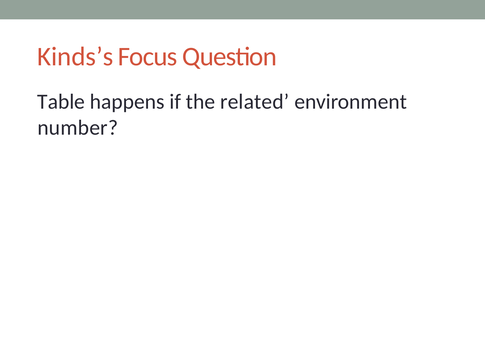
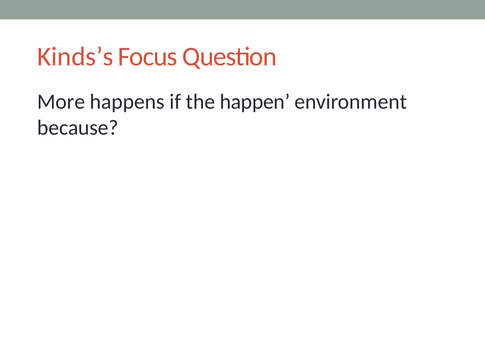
Table: Table -> More (61, 102)
related: related -> happen (255, 102)
number: number -> because (78, 128)
